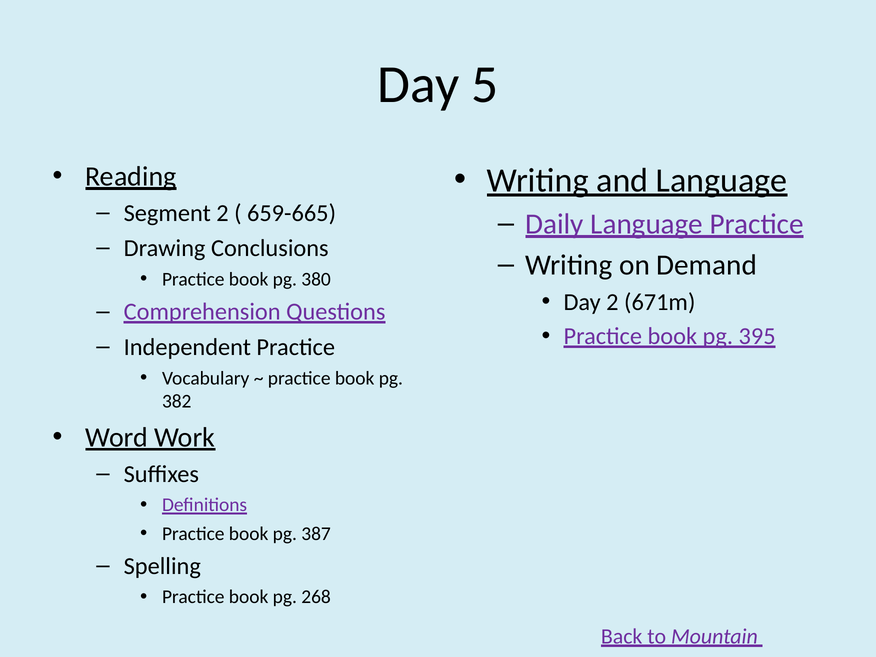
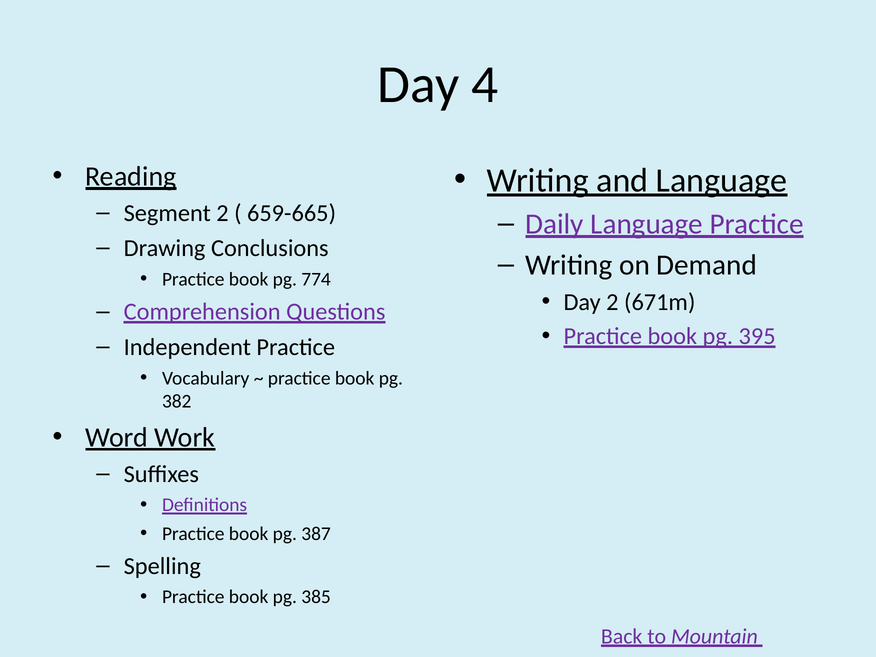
5: 5 -> 4 (485, 85)
380: 380 -> 774 (316, 279)
268: 268 -> 385 (316, 597)
